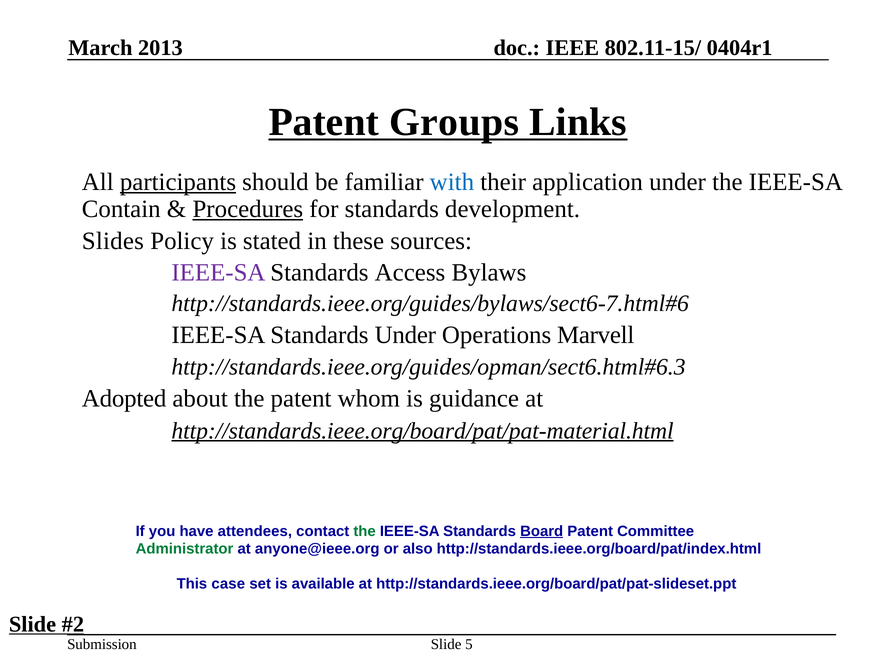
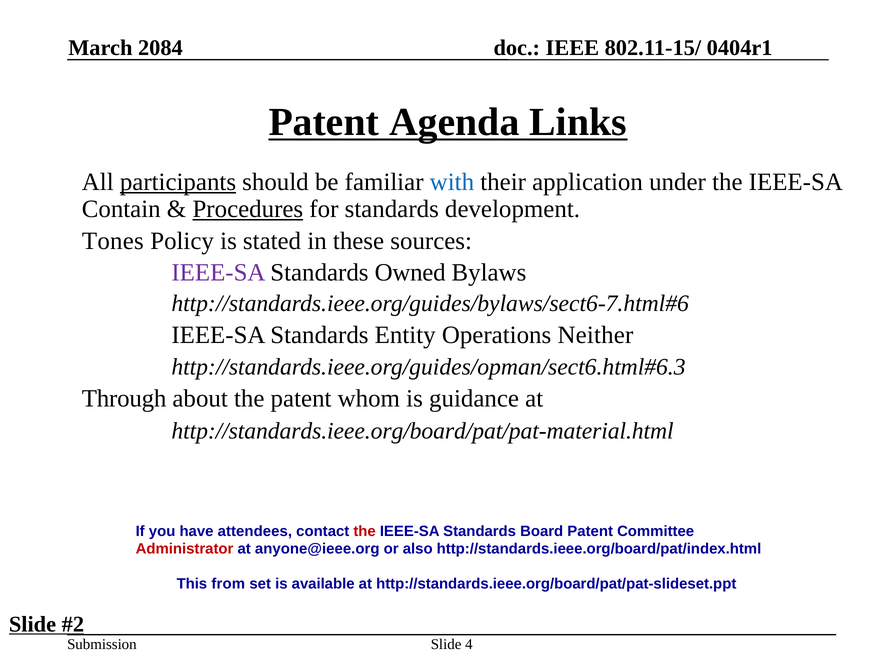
2013: 2013 -> 2084 (160, 48)
Groups: Groups -> Agenda (454, 122)
Slides: Slides -> Tones (113, 241)
Access: Access -> Owned (410, 273)
Standards Under: Under -> Entity (405, 335)
Marvell: Marvell -> Neither (595, 335)
Adopted: Adopted -> Through (124, 399)
http://standards.ieee.org/board/pat/pat-material.html underline: present -> none (423, 431)
the colour: green -> red (365, 531)
Board underline: present -> none (542, 531)
Administrator colour: green -> red (185, 549)
case: case -> from (228, 584)
5: 5 -> 4 (469, 644)
